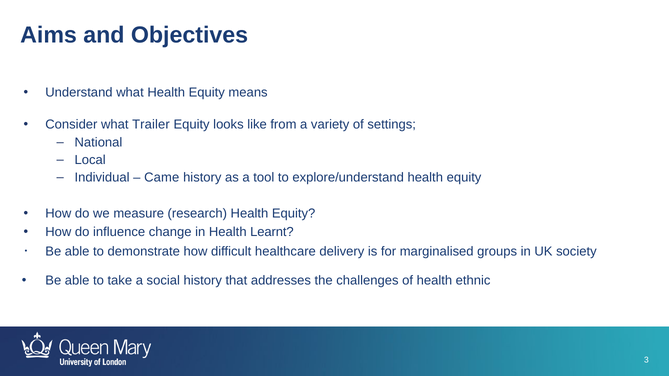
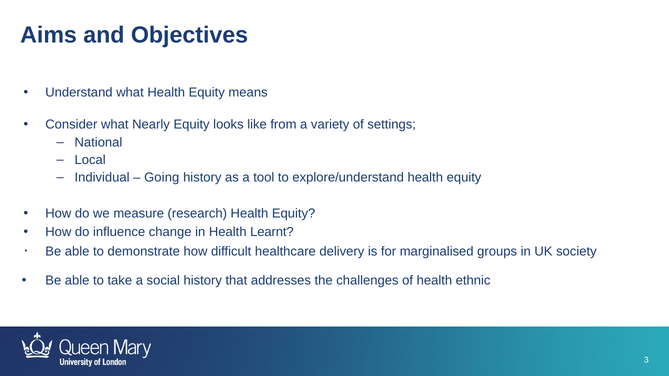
Trailer: Trailer -> Nearly (151, 125)
Came: Came -> Going (162, 178)
